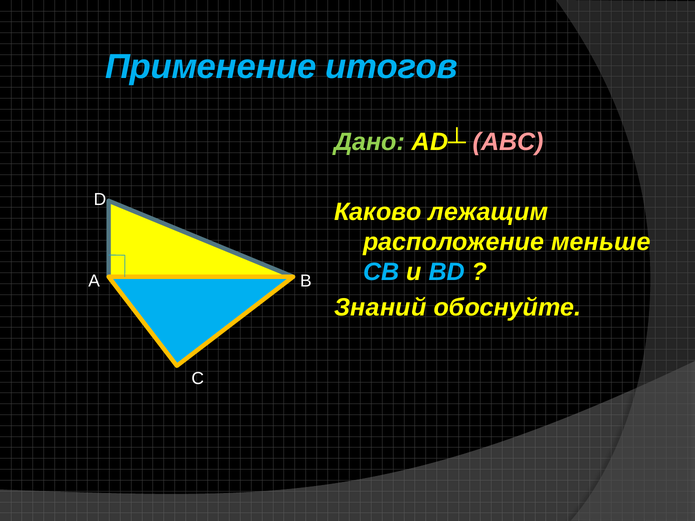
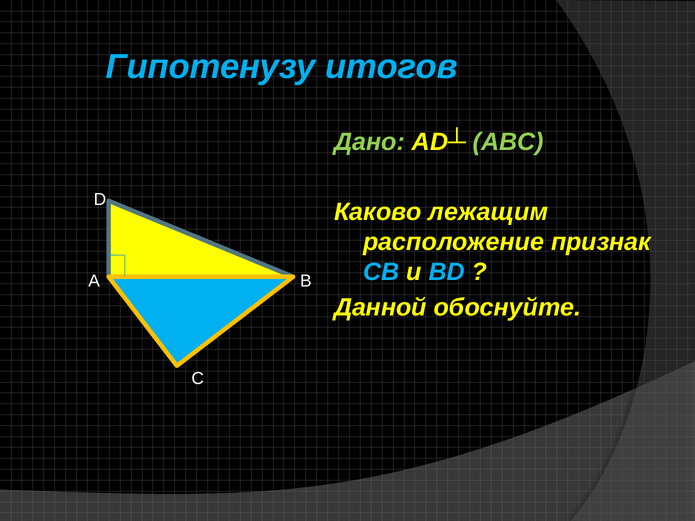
Применение: Применение -> Гипотенузу (211, 67)
АВС colour: pink -> light green (508, 142)
меньше: меньше -> признак (601, 242)
Знаний: Знаний -> Данной (380, 307)
